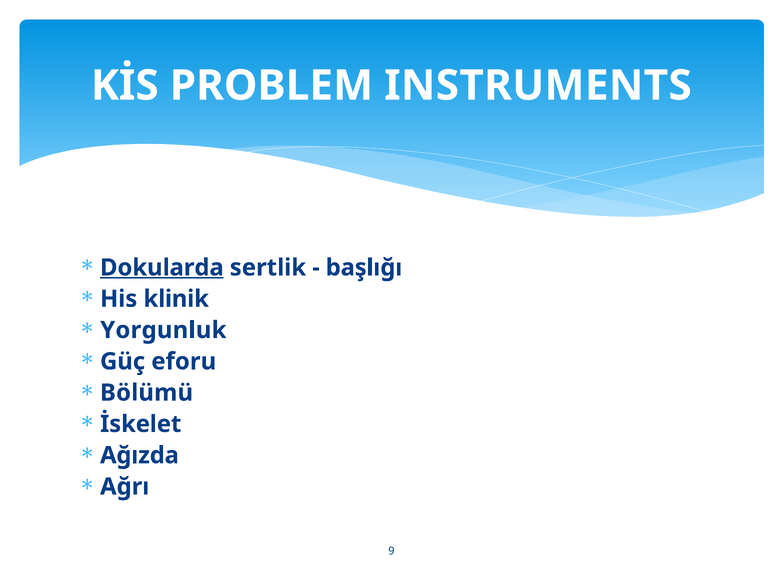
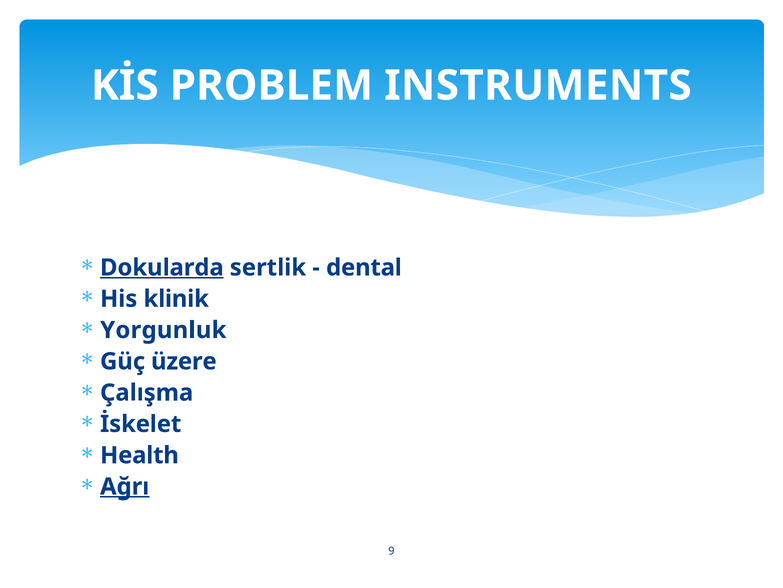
başlığı: başlığı -> dental (364, 267)
eforu: eforu -> üzere (184, 361)
Bölümü: Bölümü -> Çalışma (147, 392)
Ağızda: Ağızda -> Health (139, 455)
Ağrı underline: none -> present (125, 486)
